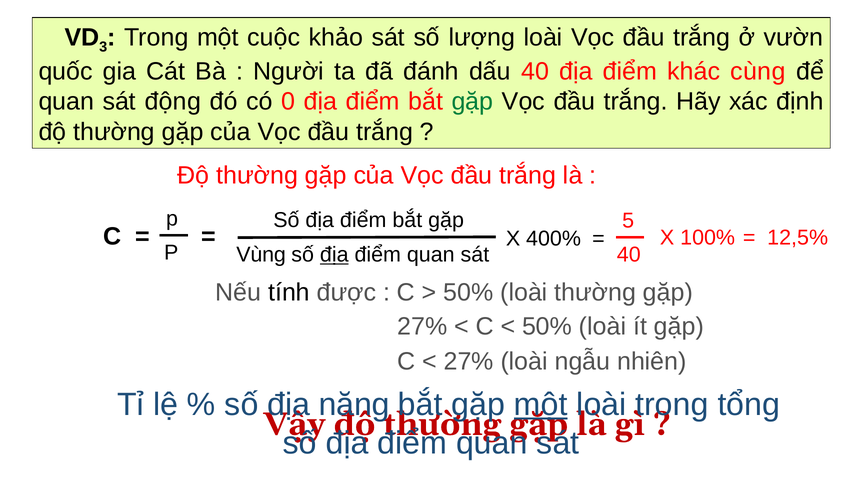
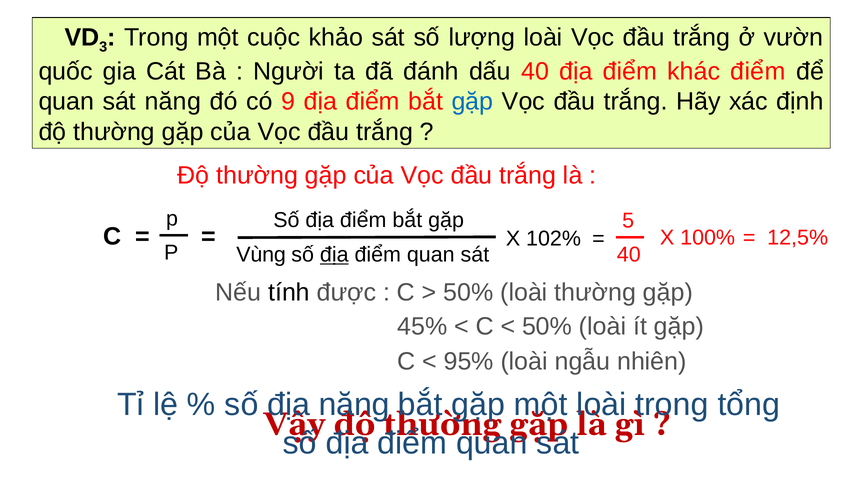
khác cùng: cùng -> điểm (758, 72)
sát động: động -> năng (173, 102)
0: 0 -> 9 (288, 102)
gặp colour: green -> blue (472, 102)
400%: 400% -> 102% (554, 238)
27%: 27% -> 45% (422, 326)
27%: 27% -> 95% (469, 361)
một underline: present -> none (541, 404)
